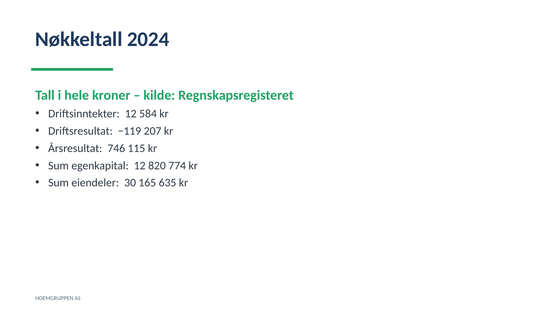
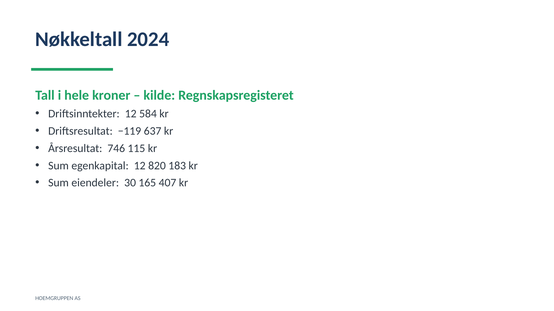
207: 207 -> 637 (153, 131)
774: 774 -> 183 (177, 166)
635: 635 -> 407 (168, 183)
